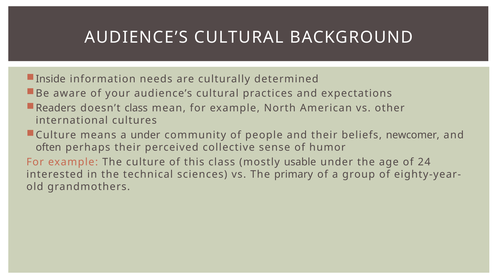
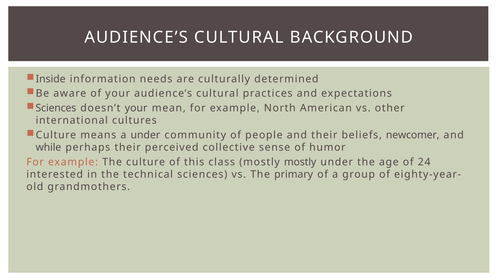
Readers: Readers -> Sciences (56, 108)
doesn’t class: class -> your (136, 108)
often: often -> while (48, 148)
mostly usable: usable -> mostly (300, 162)
